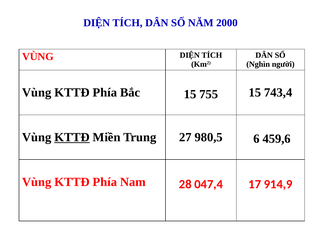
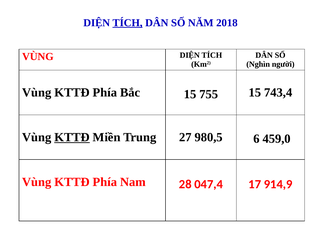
TÍCH underline: none -> present (128, 23)
2000: 2000 -> 2018 (227, 23)
459,6: 459,6 -> 459,0 (277, 139)
